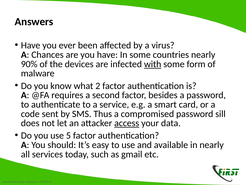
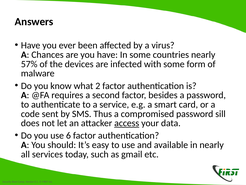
90%: 90% -> 57% (29, 64)
with underline: present -> none (153, 64)
5: 5 -> 6 (68, 135)
